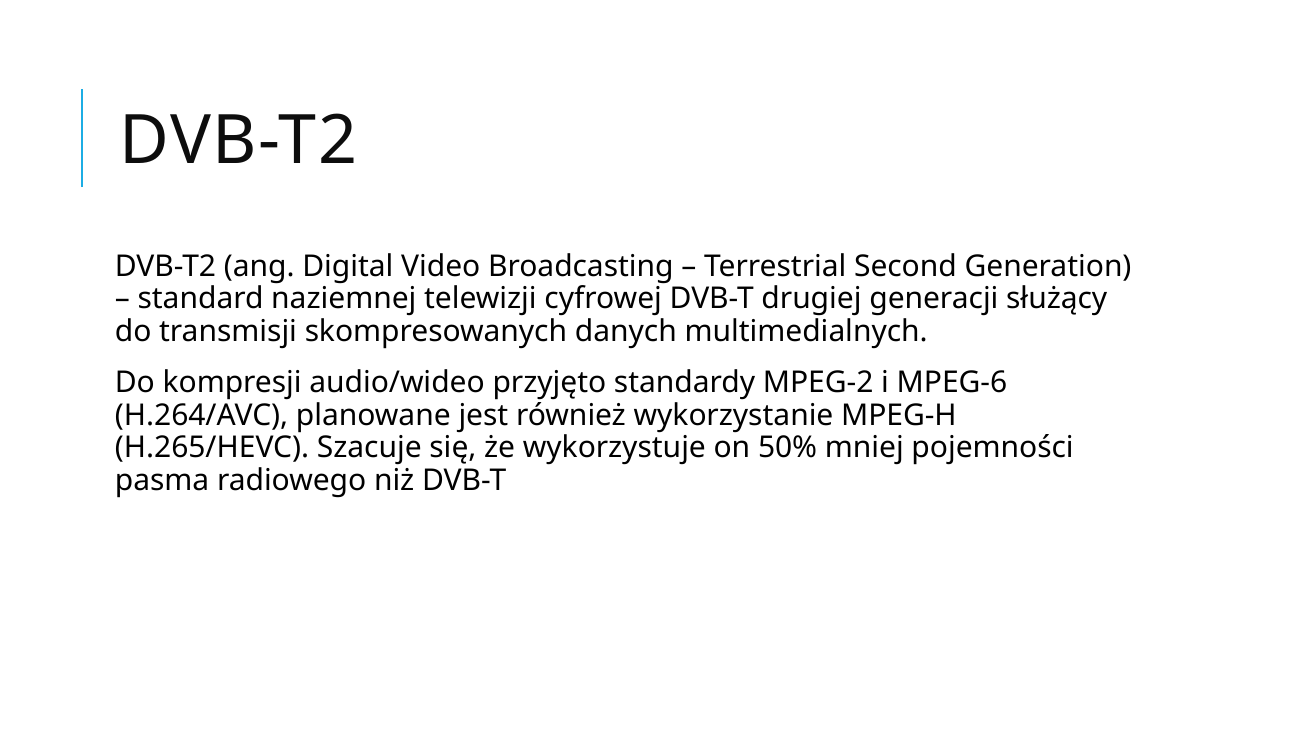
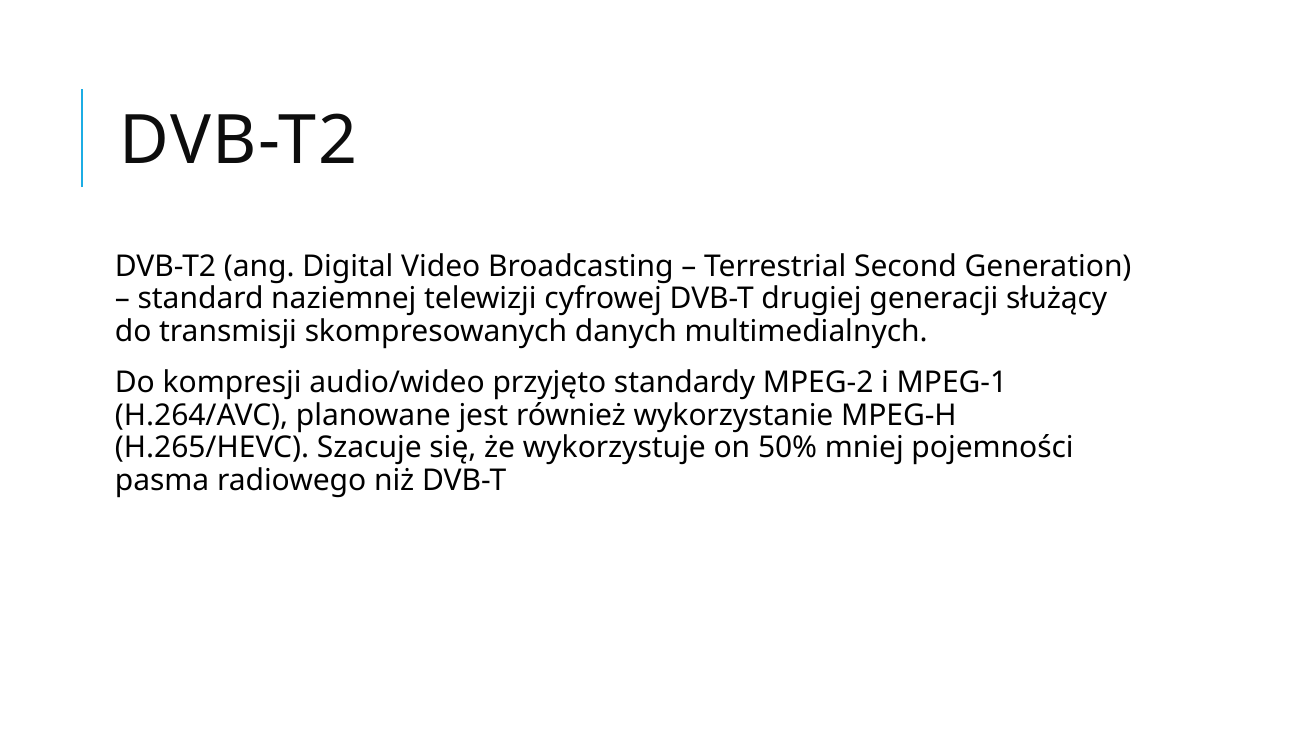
MPEG-6: MPEG-6 -> MPEG-1 (952, 383)
